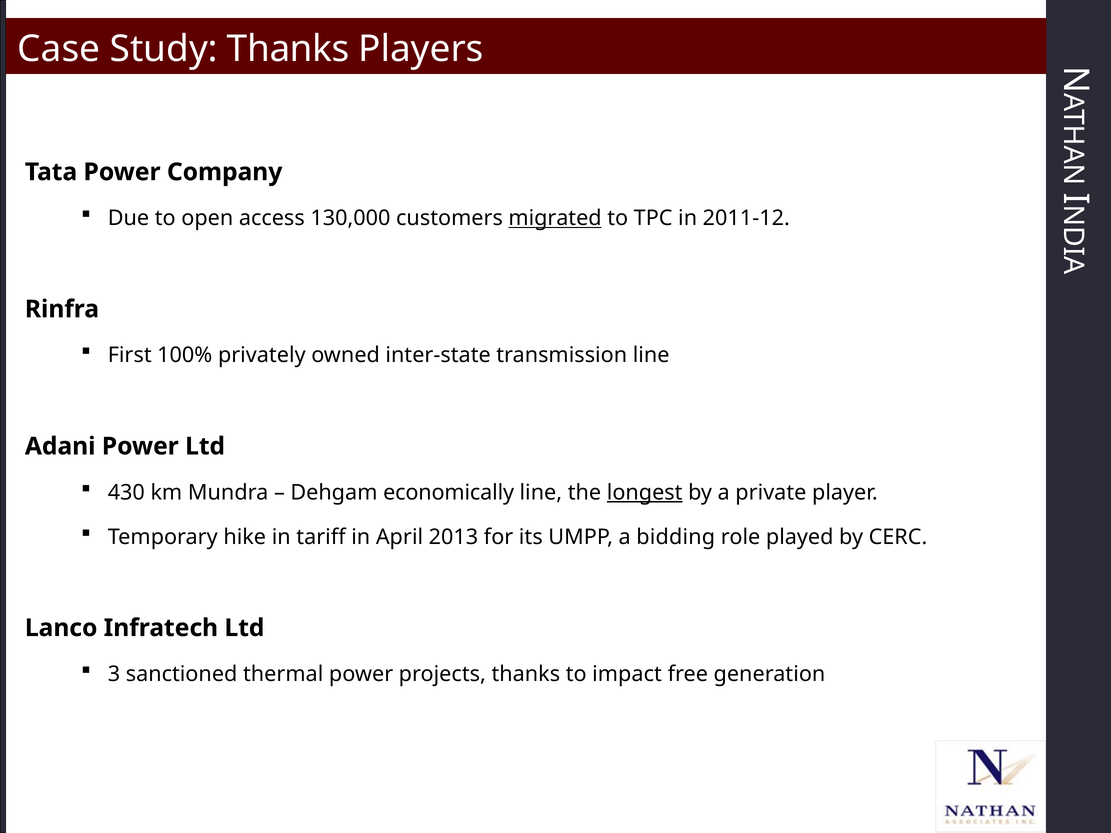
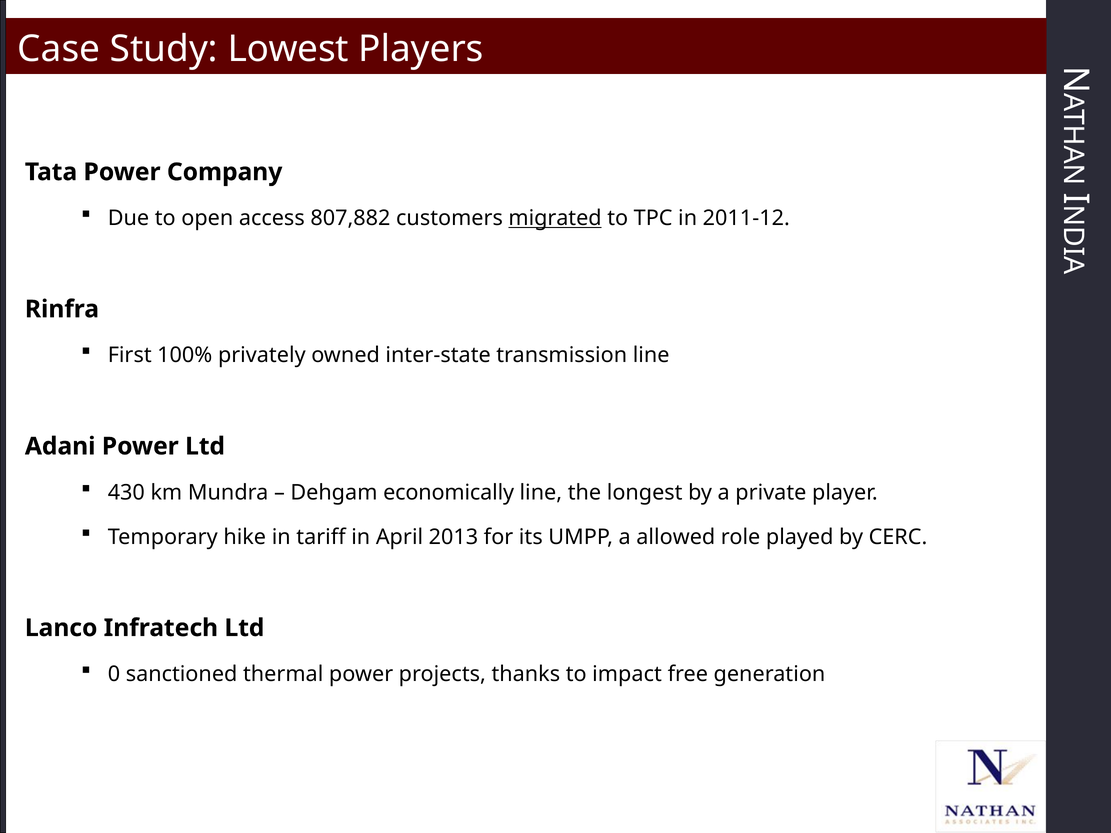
Study Thanks: Thanks -> Lowest (288, 49)
130,000: 130,000 -> 807,882 (350, 218)
longest underline: present -> none (645, 493)
bidding: bidding -> allowed (676, 537)
3: 3 -> 0 (114, 674)
